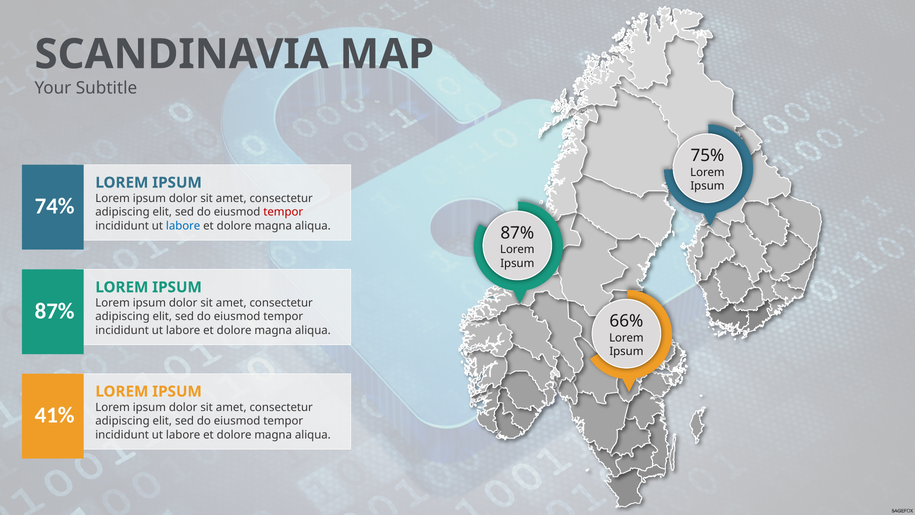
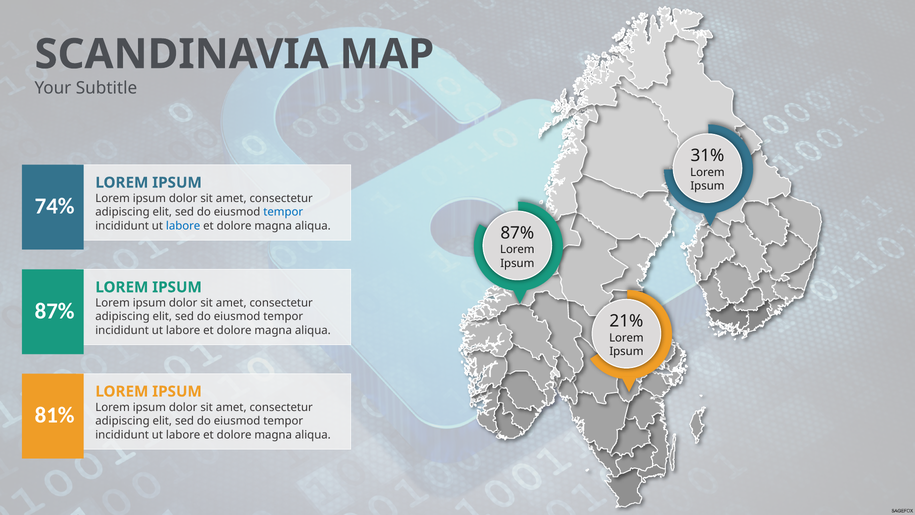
75%: 75% -> 31% (707, 155)
tempor colour: red -> blue (283, 212)
66%: 66% -> 21% (626, 321)
41%: 41% -> 81% (55, 415)
